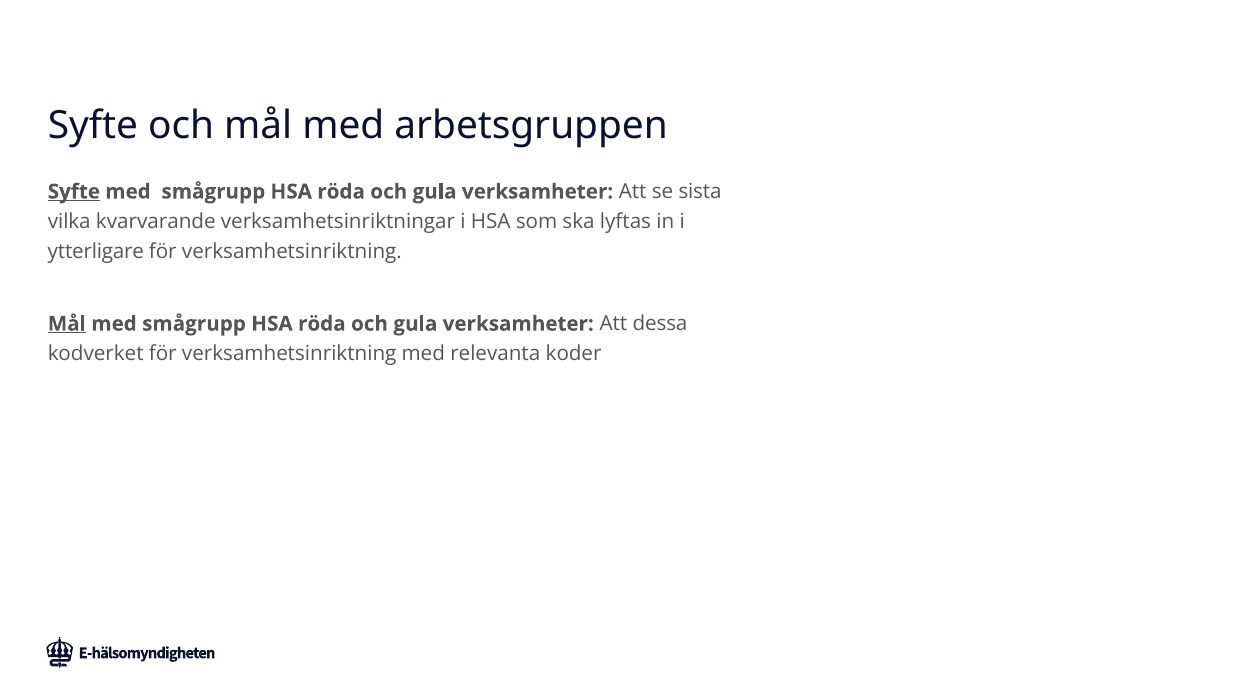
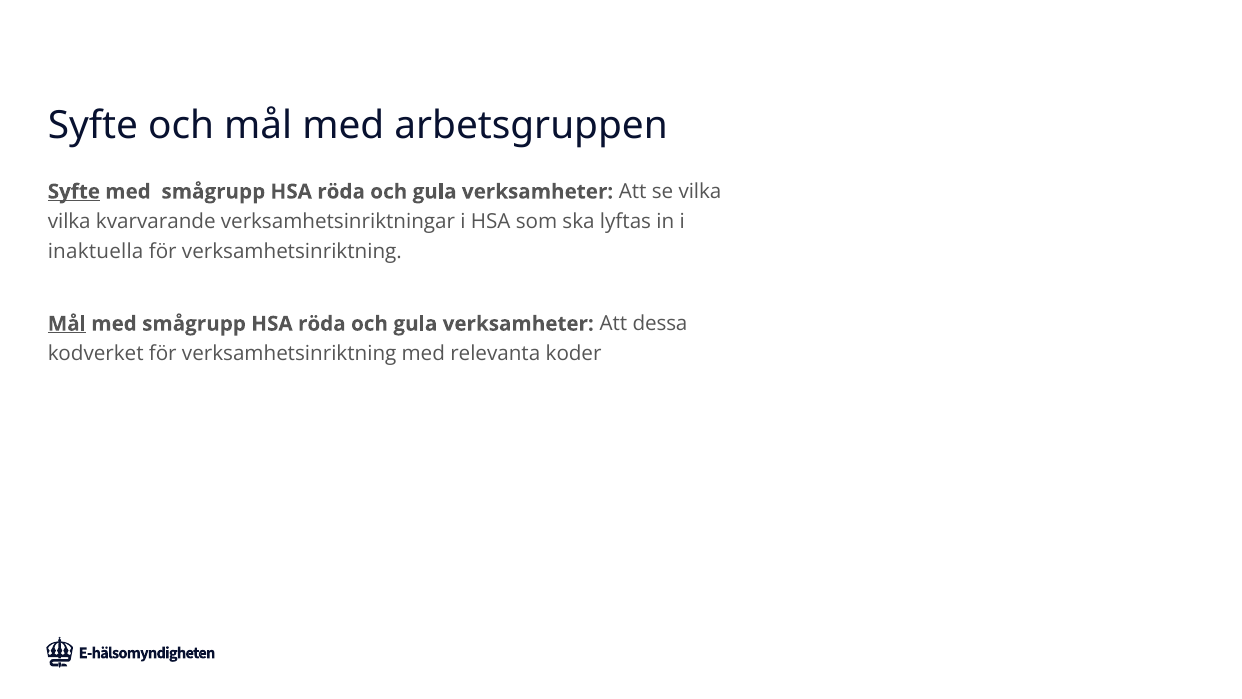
se sista: sista -> vilka (700, 192)
ytterligare: ytterligare -> inaktuella (96, 251)
